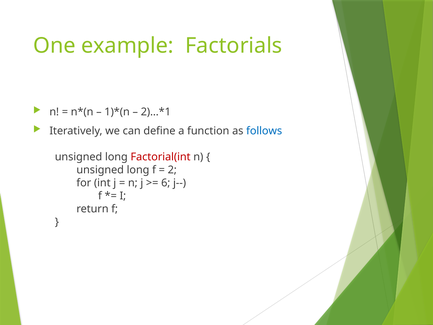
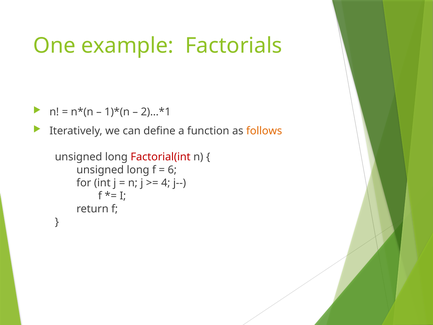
follows colour: blue -> orange (264, 131)
2: 2 -> 6 (172, 170)
6: 6 -> 4 (166, 183)
